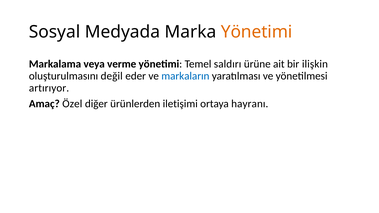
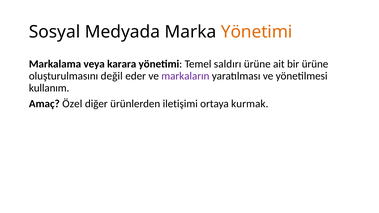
verme: verme -> karara (122, 64)
bir ilişkin: ilişkin -> ürüne (315, 64)
markaların colour: blue -> purple (185, 76)
artırıyor: artırıyor -> kullanım (49, 88)
hayranı: hayranı -> kurmak (250, 104)
